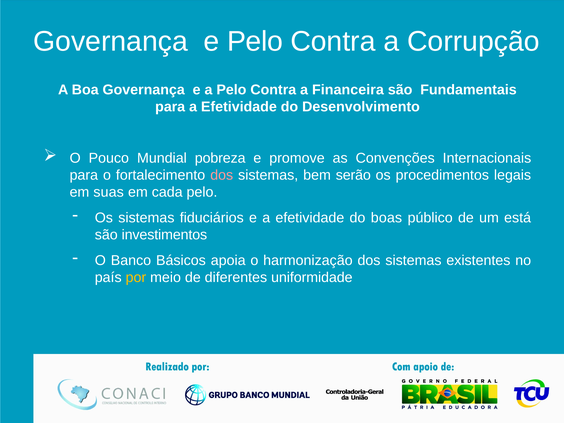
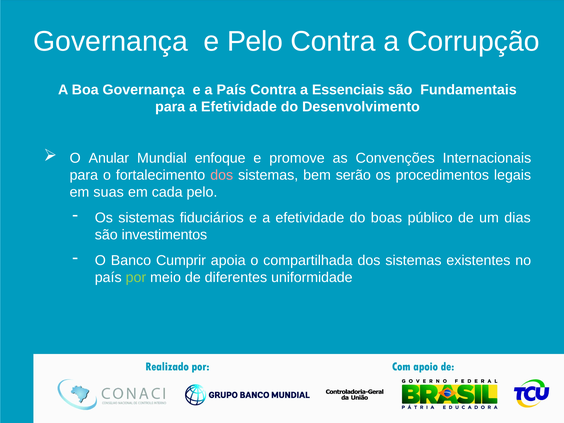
a Pelo: Pelo -> País (231, 90)
Financeira: Financeira -> Essenciais (348, 90)
Pouco: Pouco -> Anular (109, 158)
pobreza: pobreza -> enfoque (220, 158)
está: está -> dias (518, 218)
Básicos: Básicos -> Cumprir (181, 260)
harmonização: harmonização -> compartilhada (308, 260)
por colour: yellow -> light green (136, 277)
